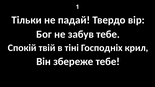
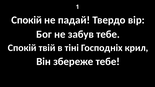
Тільки: Тільки -> Спокій (27, 20)
